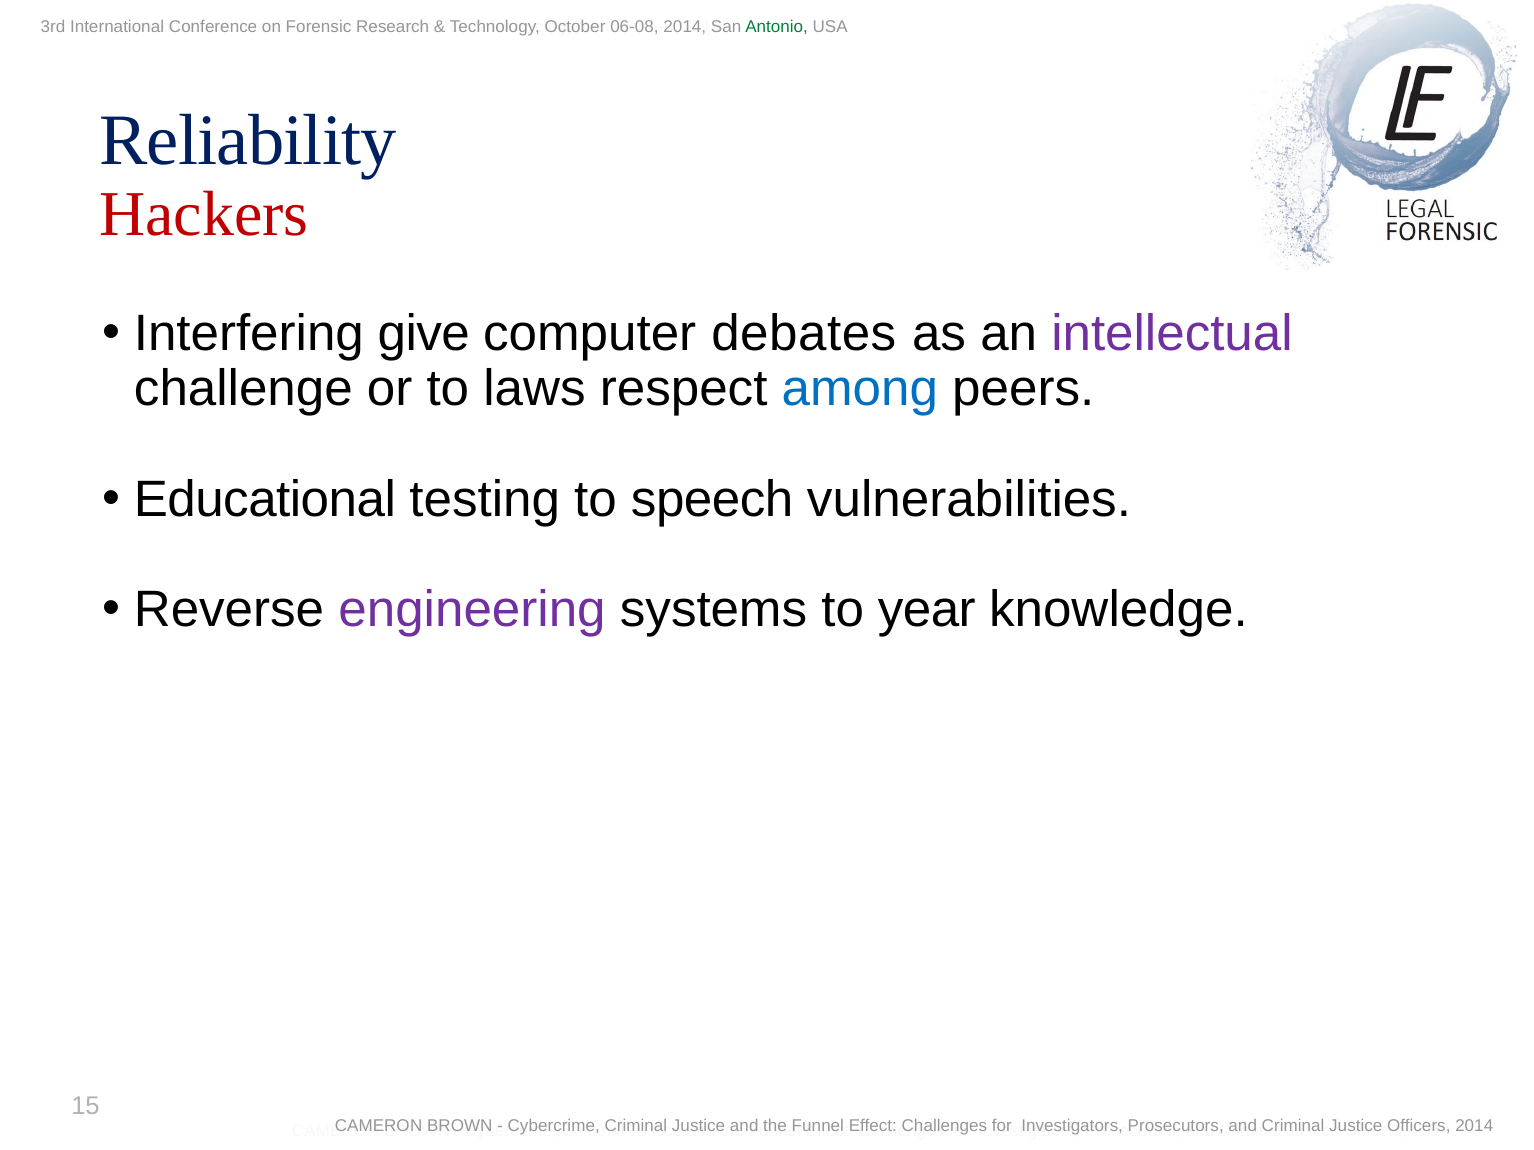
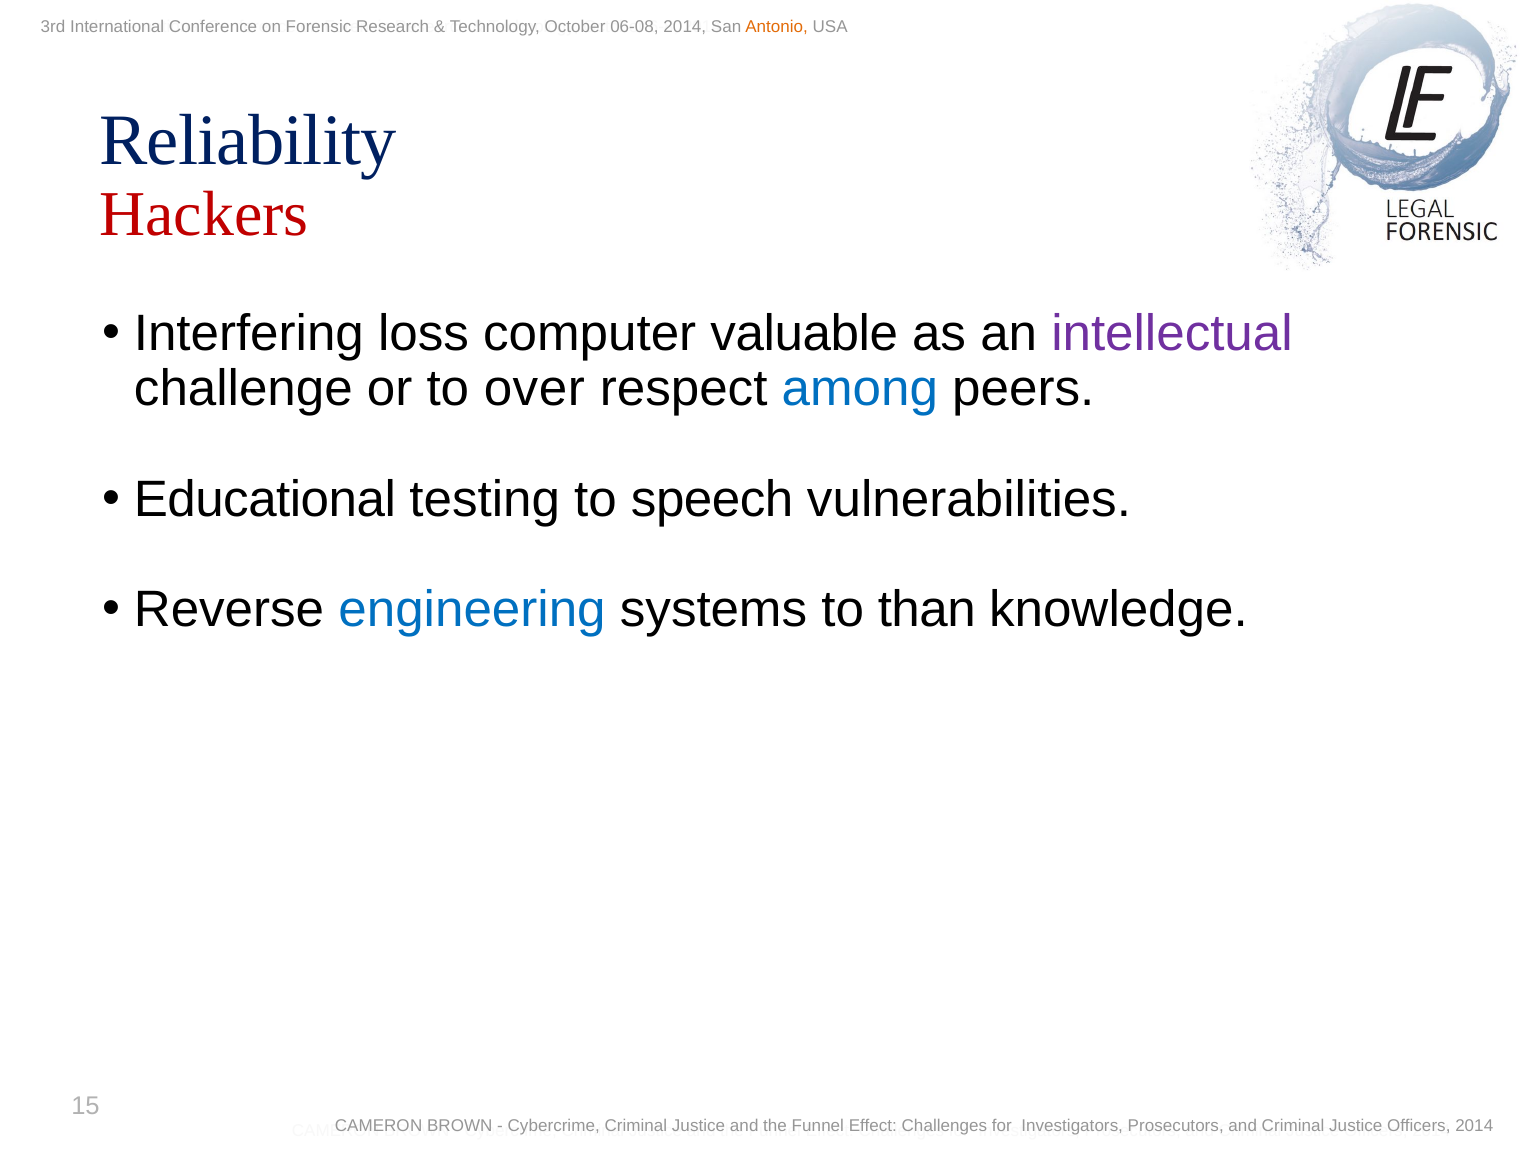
Antonio colour: green -> orange (777, 27)
give: give -> loss (424, 334)
debates: debates -> valuable (804, 334)
laws: laws -> over (534, 389)
engineering colour: purple -> blue (472, 610)
year: year -> than (927, 610)
